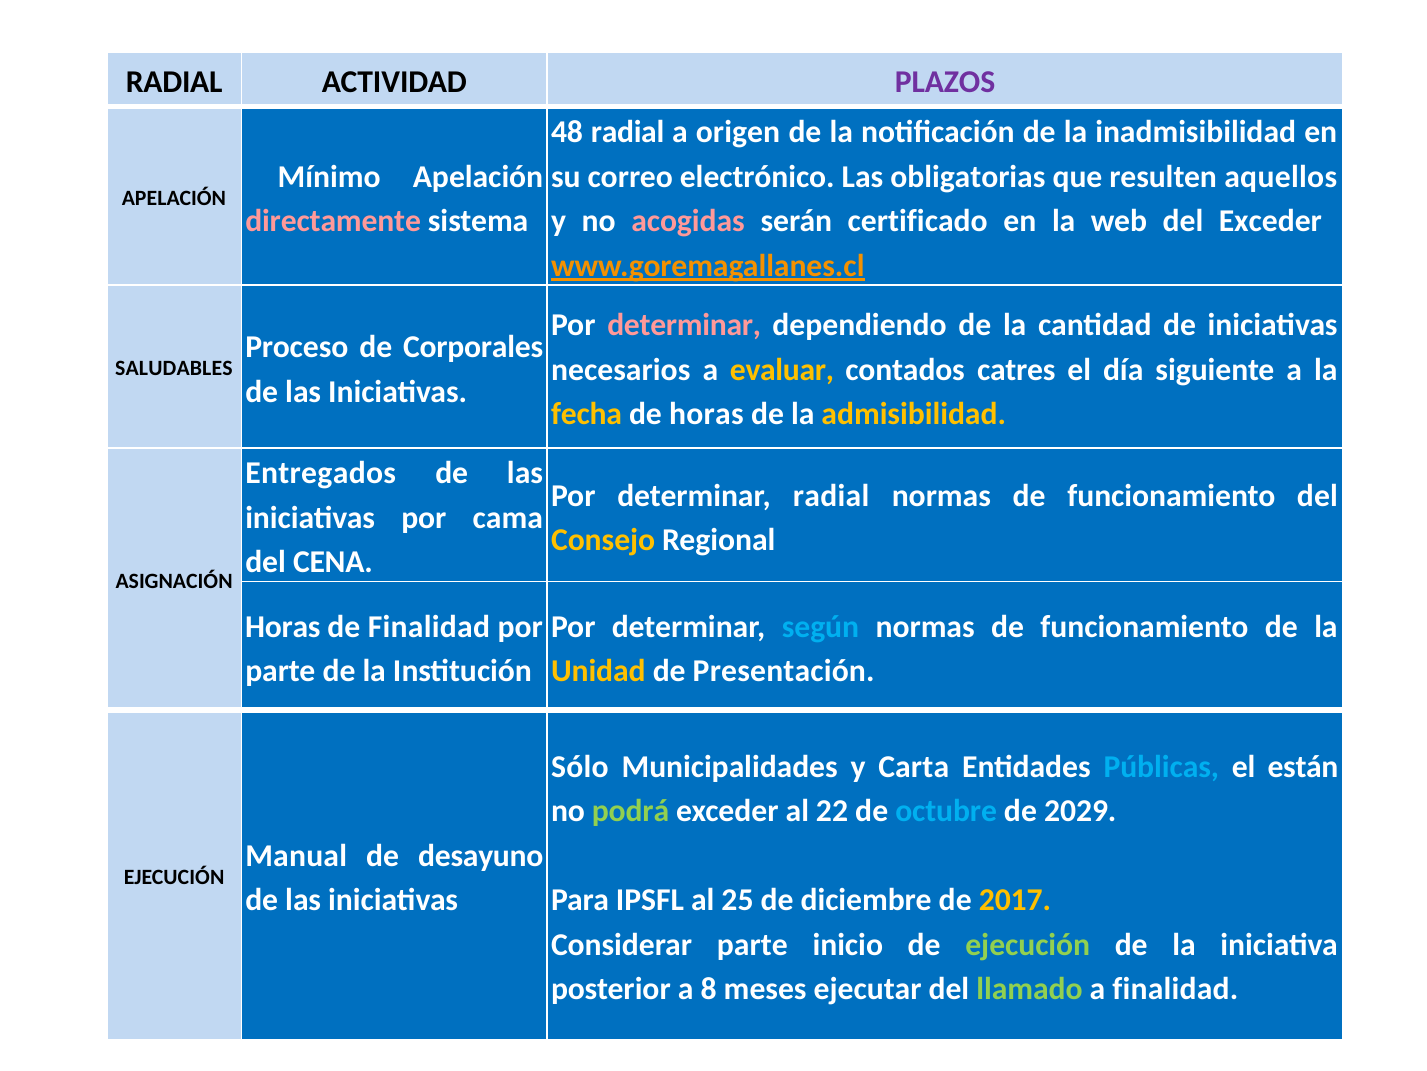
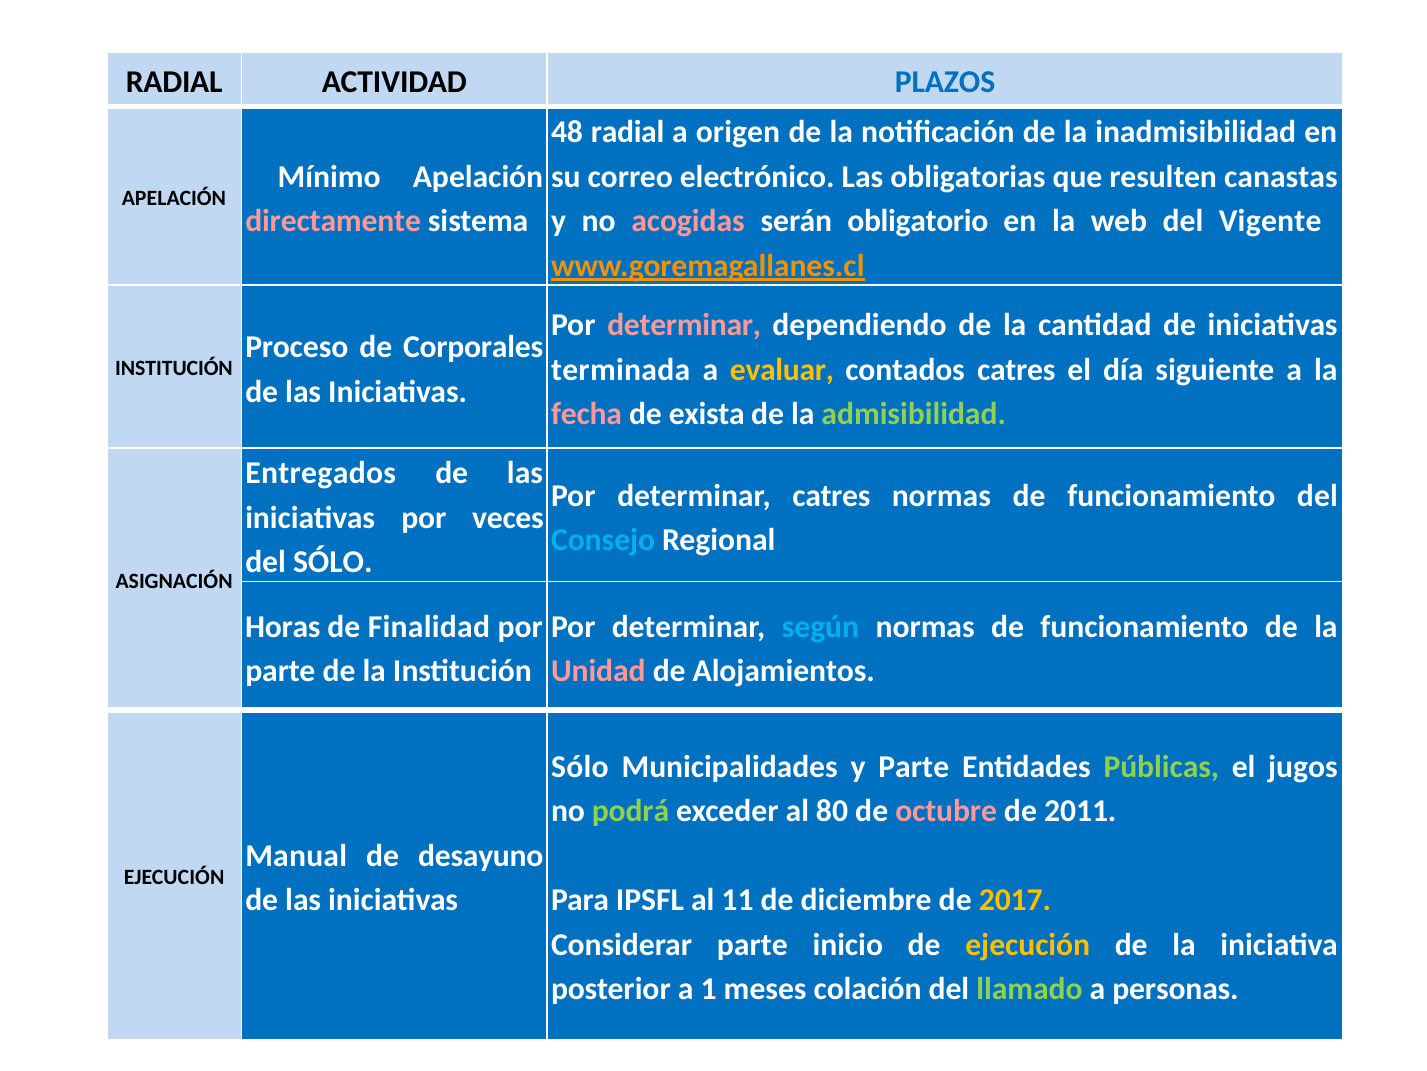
PLAZOS colour: purple -> blue (945, 82)
aquellos: aquellos -> canastas (1281, 177)
certificado: certificado -> obligatorio (918, 221)
del Exceder: Exceder -> Vigente (1270, 221)
necesarios: necesarios -> terminada (621, 369)
SALUDABLES: SALUDABLES -> INSTITUCIÓN (174, 368)
fecha colour: yellow -> pink (587, 414)
de horas: horas -> exista (707, 414)
admisibilidad colour: yellow -> light green (914, 414)
determinar radial: radial -> catres (831, 495)
cama: cama -> veces (508, 518)
Consejo colour: yellow -> light blue (603, 540)
del CENA: CENA -> SÓLO (333, 562)
Unidad colour: yellow -> pink (598, 671)
Presentación: Presentación -> Alojamientos (784, 671)
y Carta: Carta -> Parte (914, 766)
Públicas colour: light blue -> light green (1161, 766)
están: están -> jugos (1303, 766)
22: 22 -> 80 (832, 811)
octubre colour: light blue -> pink (946, 811)
2029: 2029 -> 2011 (1080, 811)
25: 25 -> 11 (738, 900)
ejecución colour: light green -> yellow (1028, 944)
8: 8 -> 1 (709, 989)
ejecutar: ejecutar -> colación (868, 989)
a finalidad: finalidad -> personas (1176, 989)
